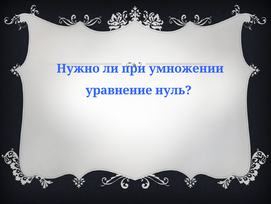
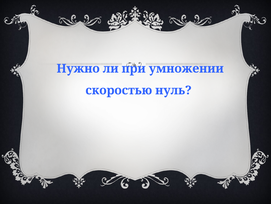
уравнение: уравнение -> скоростью (119, 90)
